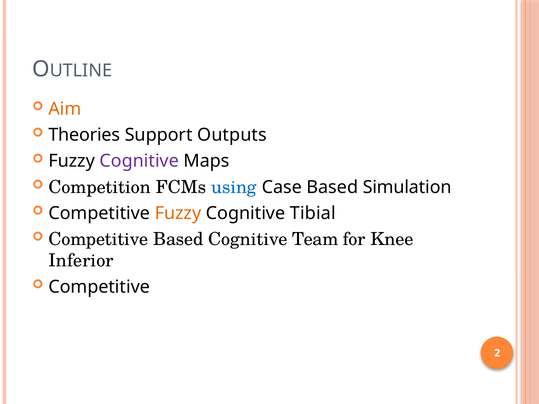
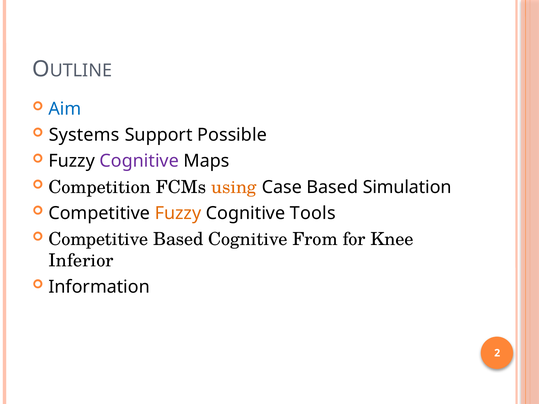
Aim colour: orange -> blue (65, 109)
Theories: Theories -> Systems (84, 135)
Outputs: Outputs -> Possible (232, 135)
using colour: blue -> orange (234, 187)
Tibial: Tibial -> Tools (313, 213)
Team: Team -> From (315, 239)
Competitive: Competitive -> Information (99, 287)
